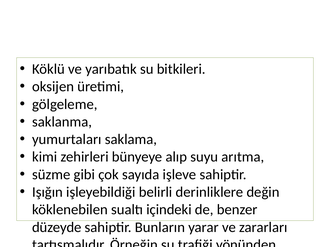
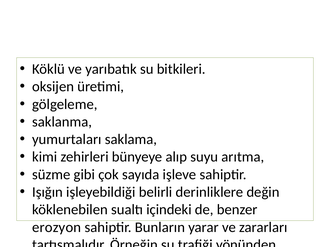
düzeyde: düzeyde -> erozyon (57, 228)
